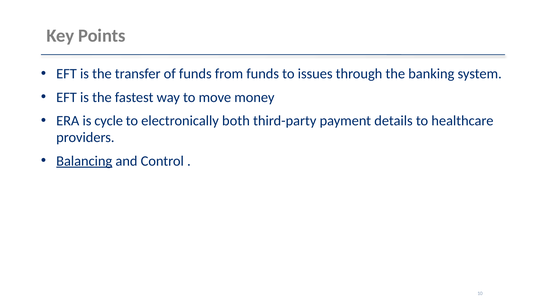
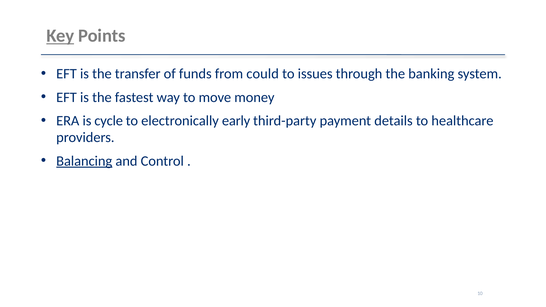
Key underline: none -> present (60, 36)
from funds: funds -> could (263, 74)
both: both -> early (236, 121)
